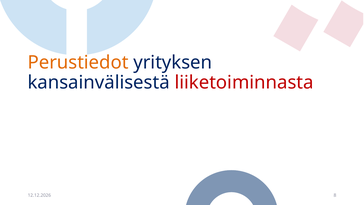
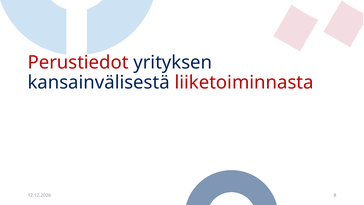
Perustiedot colour: orange -> red (78, 62)
